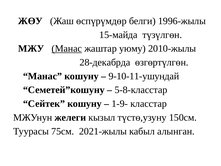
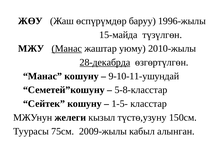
белги: белги -> баруу (142, 21)
28-декабрда underline: none -> present (105, 62)
1-9-: 1-9- -> 1-5- (120, 104)
2021-жылы: 2021-жылы -> 2009-жылы (103, 131)
